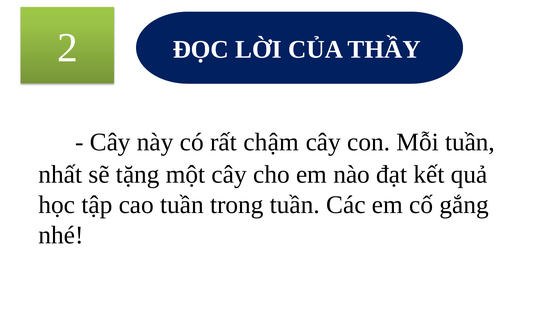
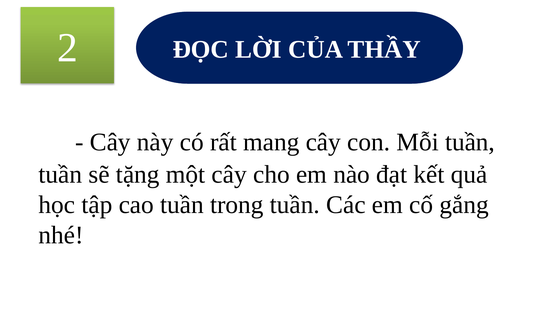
chậm: chậm -> mang (271, 142)
nhất: nhất -> tuần (60, 175)
